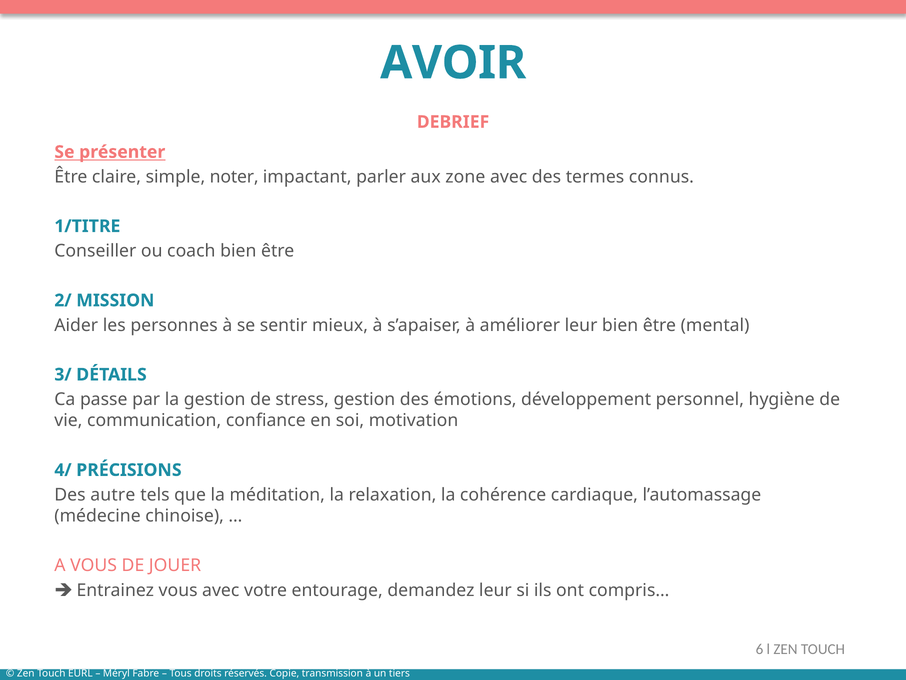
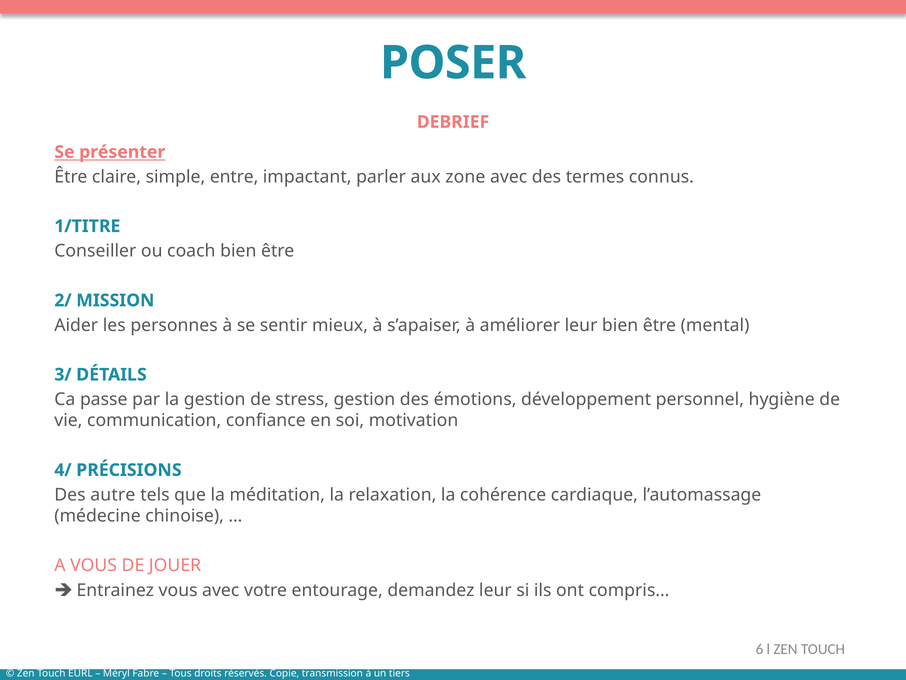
AVOIR: AVOIR -> POSER (453, 63)
noter: noter -> entre (234, 177)
